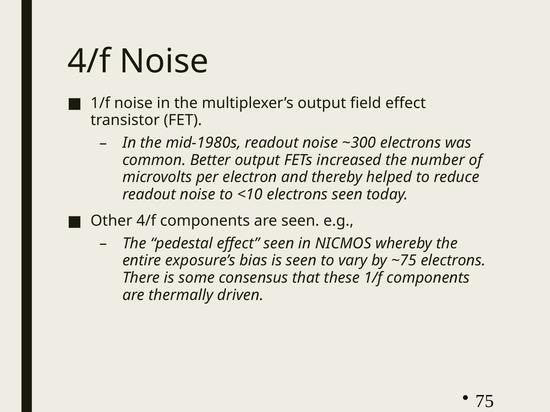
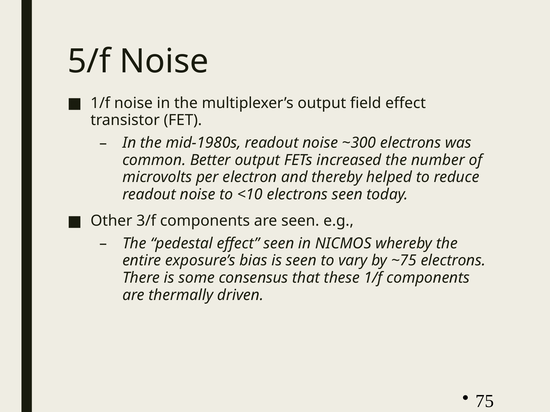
4/f: 4/f -> 5/f (89, 62)
Other 4/f: 4/f -> 3/f (146, 221)
